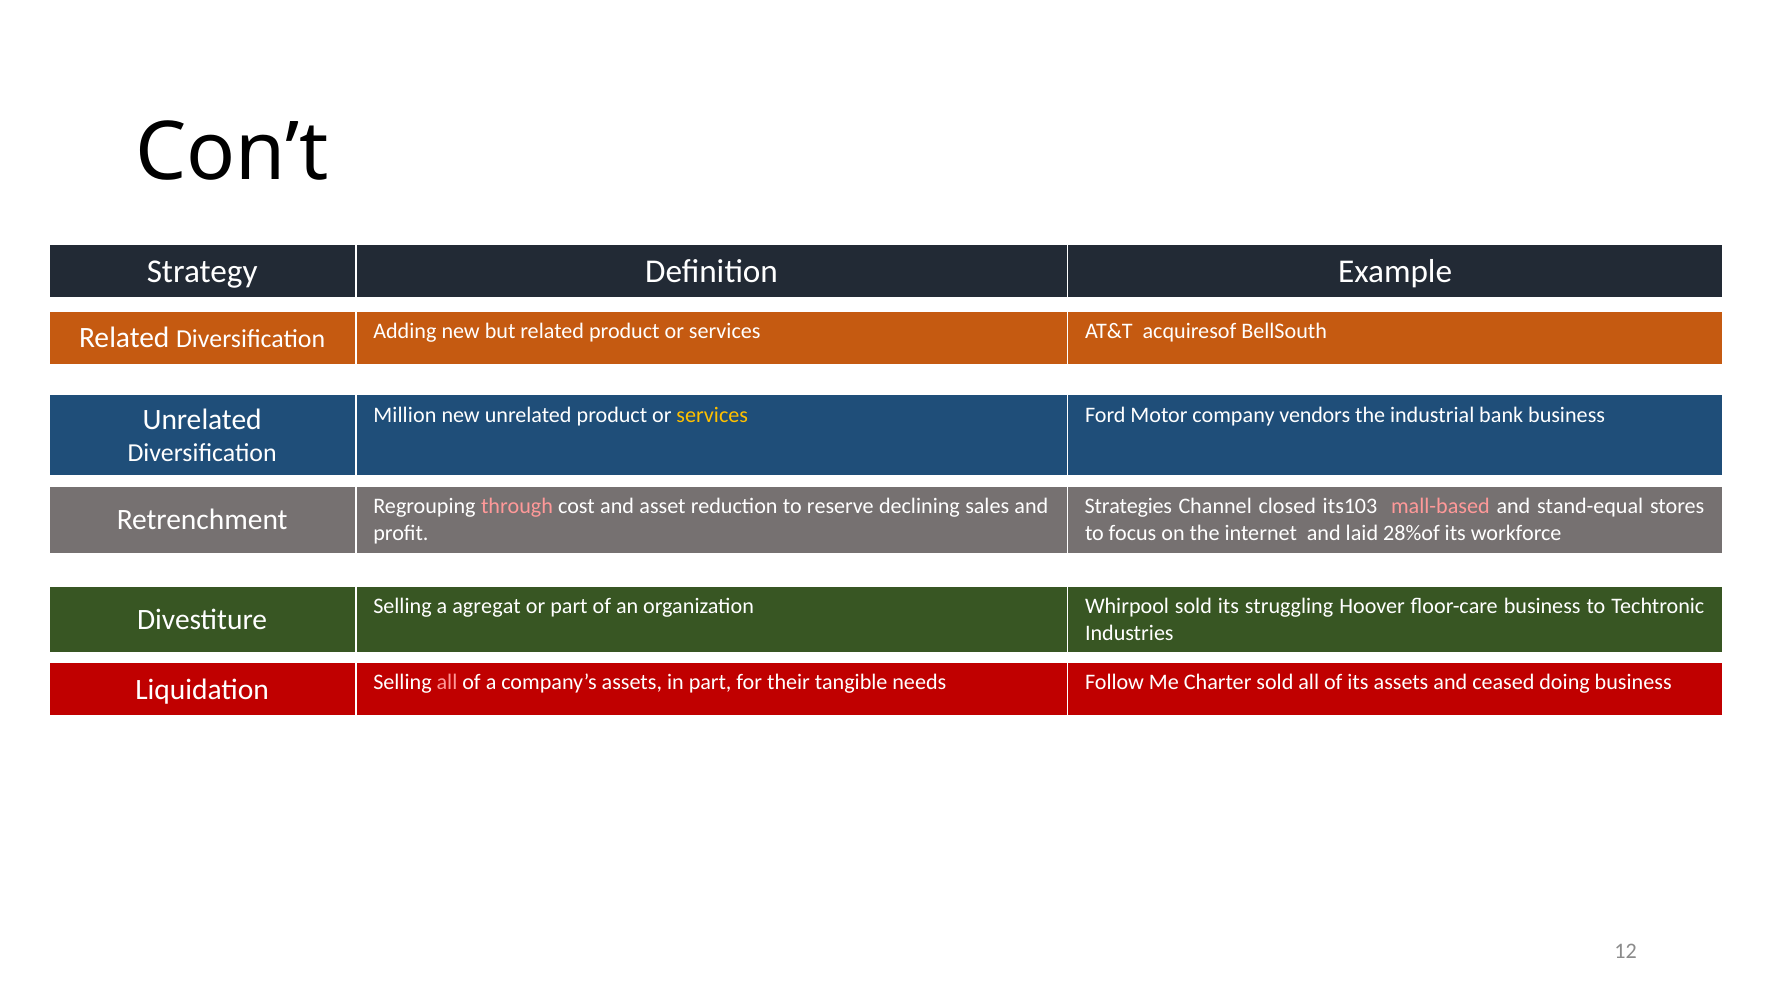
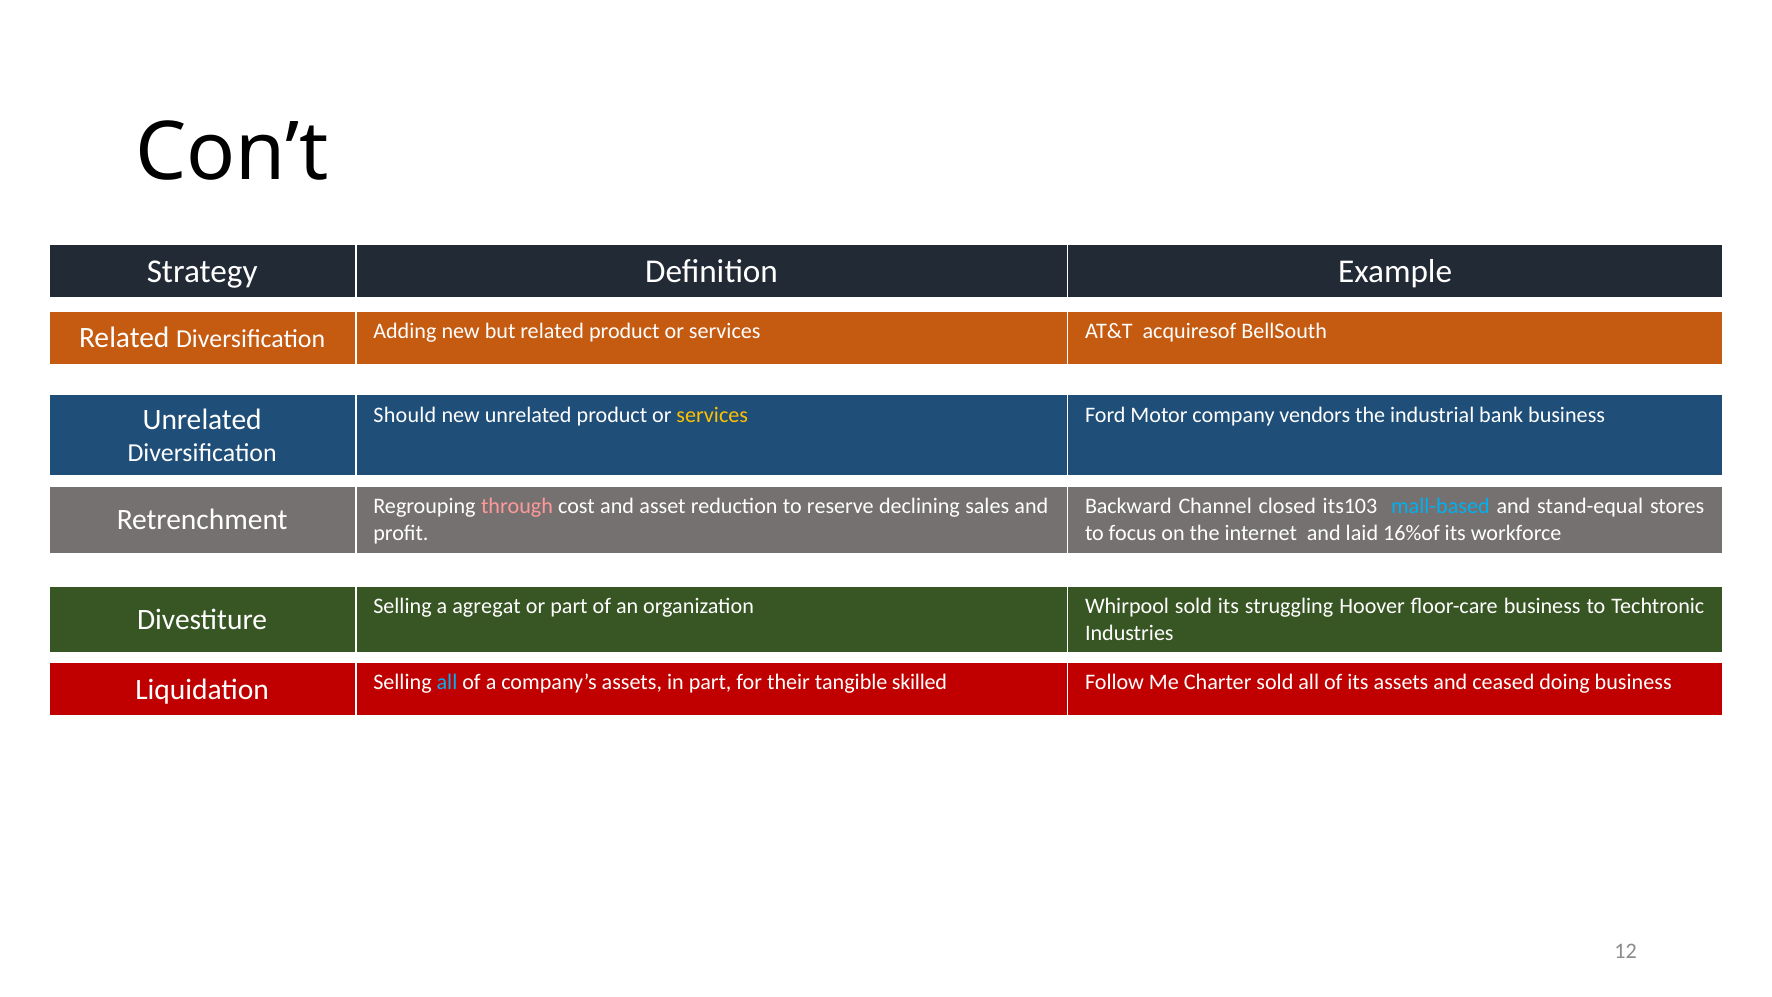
Million: Million -> Should (405, 415)
Strategies: Strategies -> Backward (1128, 506)
mall-based colour: pink -> light blue (1440, 506)
28%of: 28%of -> 16%of (1411, 533)
all colour: pink -> light blue (447, 683)
needs: needs -> skilled (919, 683)
